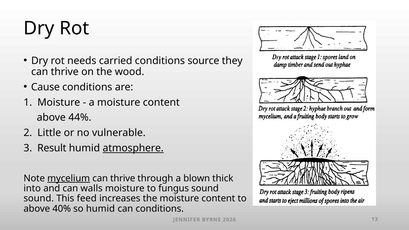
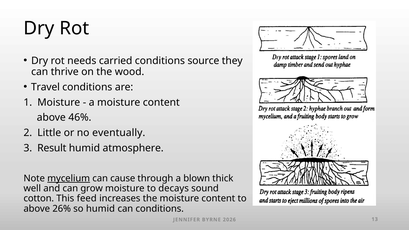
Cause: Cause -> Travel (45, 87)
44%: 44% -> 46% (80, 118)
vulnerable: vulnerable -> eventually (119, 133)
atmosphere underline: present -> none (133, 148)
thrive: thrive -> cause (123, 178)
into: into -> well (32, 188)
walls: walls -> grow (92, 188)
fungus: fungus -> decays (174, 188)
sound: sound -> cotton (39, 199)
40%: 40% -> 26% (62, 209)
